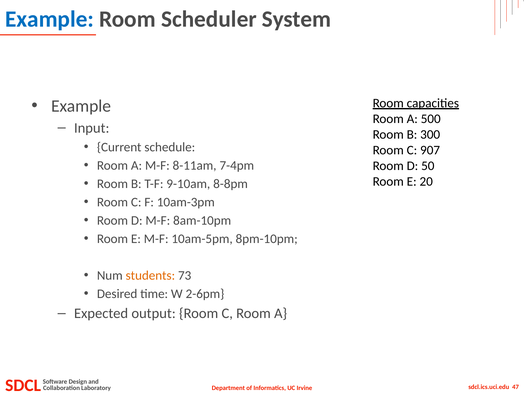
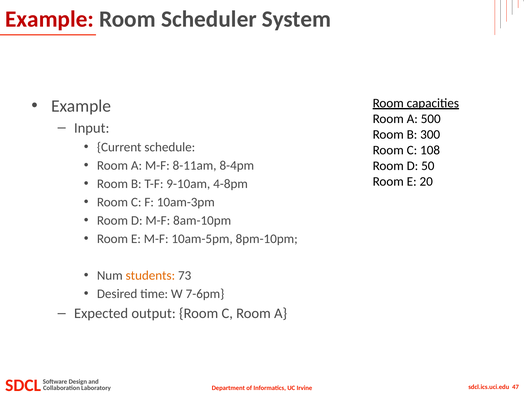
Example colour: blue -> red (50, 19)
907: 907 -> 108 (430, 150)
7-4pm: 7-4pm -> 8-4pm (237, 165)
8-8pm: 8-8pm -> 4-8pm (231, 184)
2-6pm: 2-6pm -> 7-6pm (205, 294)
